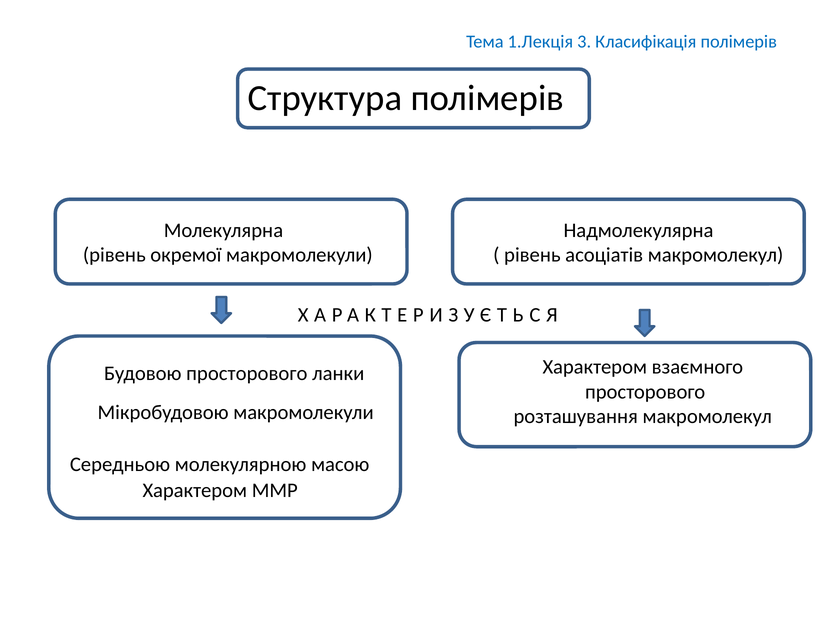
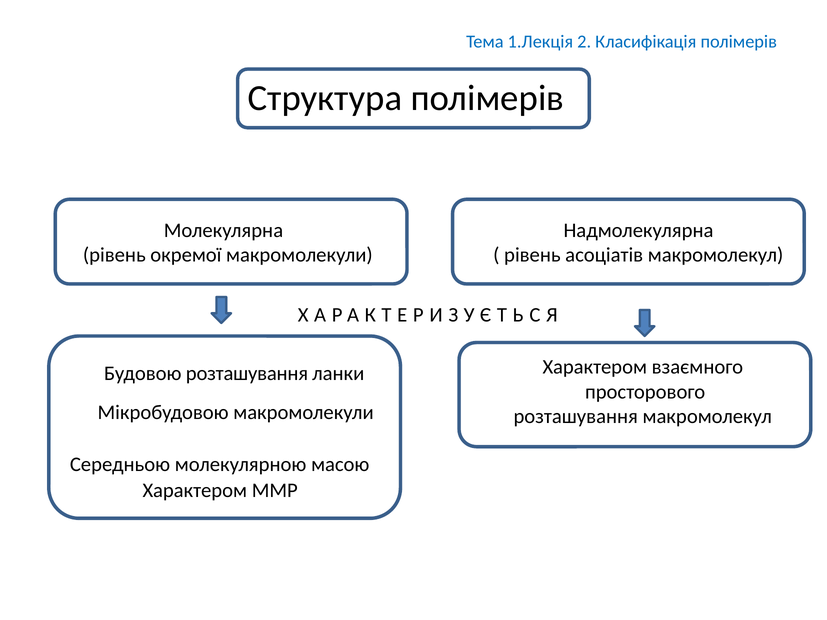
3: 3 -> 2 (584, 42)
Будовою просторового: просторового -> розташування (247, 374)
